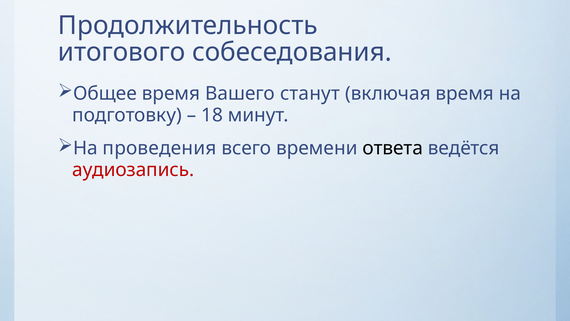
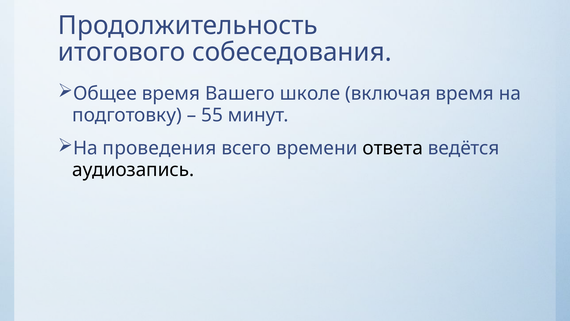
станут: станут -> школе (310, 94)
18: 18 -> 55 (212, 115)
аудиозапись colour: red -> black (133, 170)
